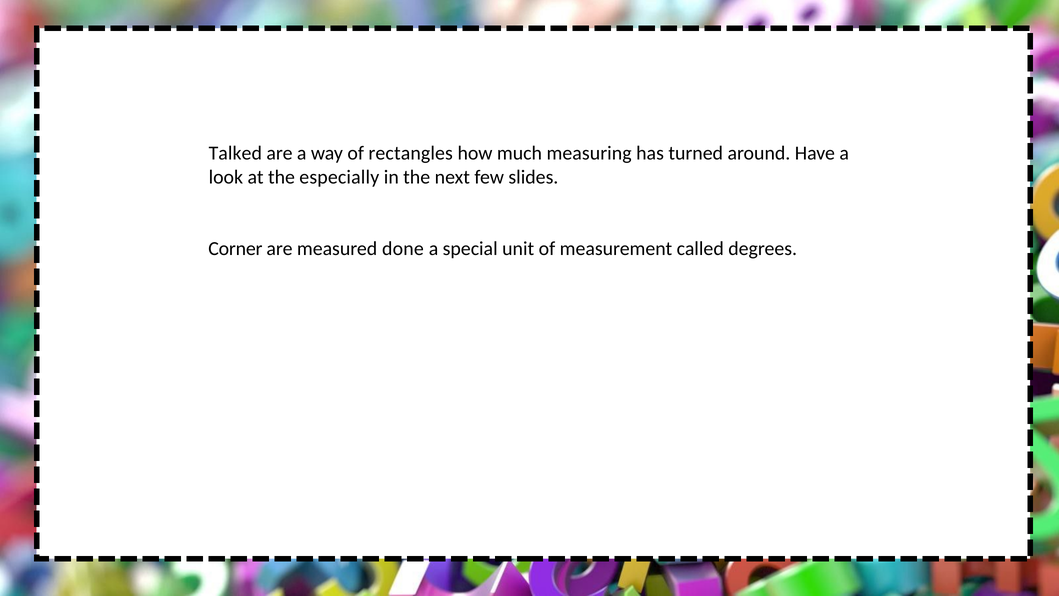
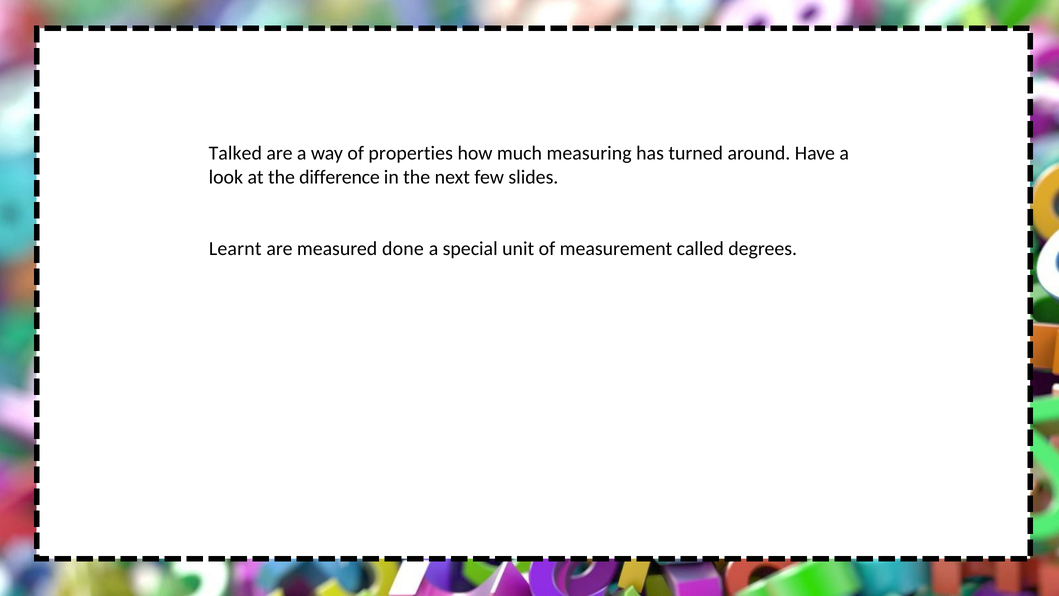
rectangles: rectangles -> properties (411, 153)
especially: especially -> difference (339, 177)
Corner: Corner -> Learnt (235, 249)
